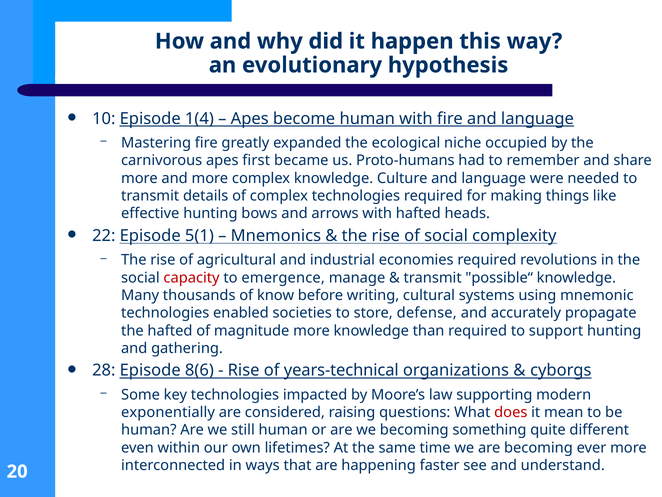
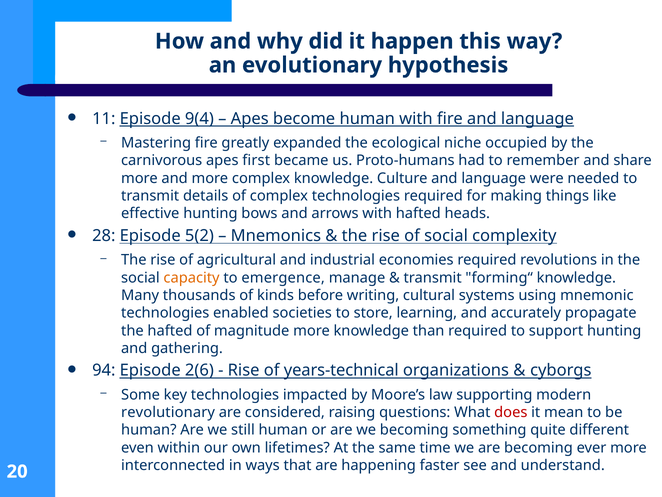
10: 10 -> 11 (104, 119)
1(4: 1(4 -> 9(4 (199, 119)
22: 22 -> 28 (104, 236)
5(1: 5(1 -> 5(2 (199, 236)
capacity colour: red -> orange (192, 277)
possible“: possible“ -> forming“ (499, 277)
know: know -> kinds (275, 295)
defense: defense -> learning (427, 313)
28: 28 -> 94 (104, 370)
8(6: 8(6 -> 2(6 (199, 370)
exponentially: exponentially -> revolutionary (168, 412)
